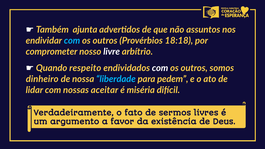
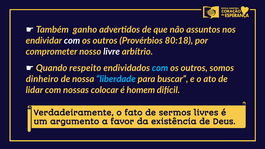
ajunta: ajunta -> ganho (85, 30)
com colour: light blue -> white (72, 41)
18:18: 18:18 -> 80:18 (179, 41)
com colour: white -> light blue (160, 68)
pedem: pedem -> buscar (173, 79)
aceitar: aceitar -> colocar (105, 90)
miséria: miséria -> homem (141, 90)
